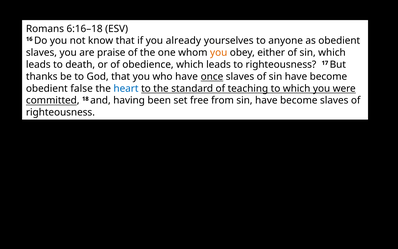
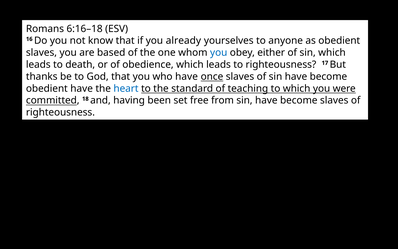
praise: praise -> based (111, 53)
you colour: orange -> blue (219, 53)
obedient false: false -> have (82, 88)
